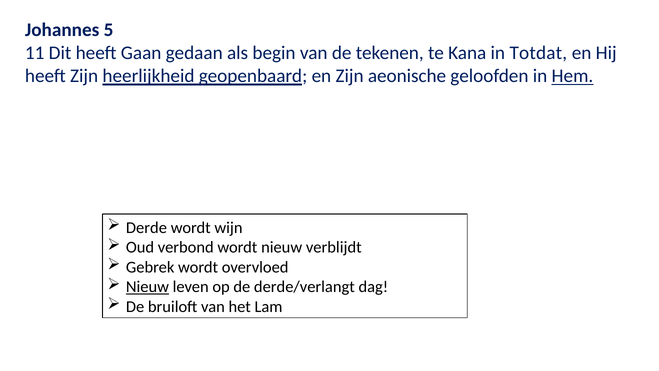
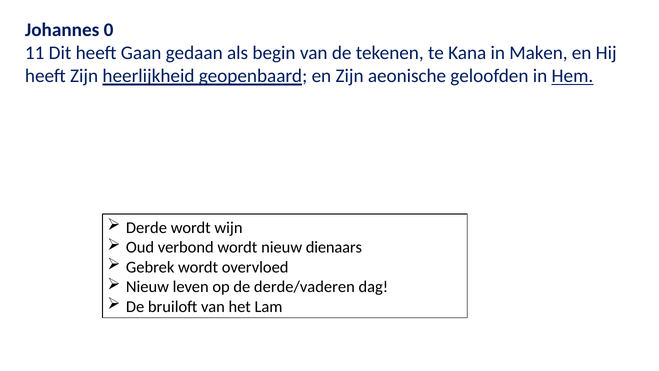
5: 5 -> 0 (109, 30)
Totdat: Totdat -> Maken (538, 53)
verblijdt: verblijdt -> dienaars (334, 247)
Nieuw underline: present -> none (147, 287)
derde/verlangt: derde/verlangt -> derde/vaderen (304, 287)
